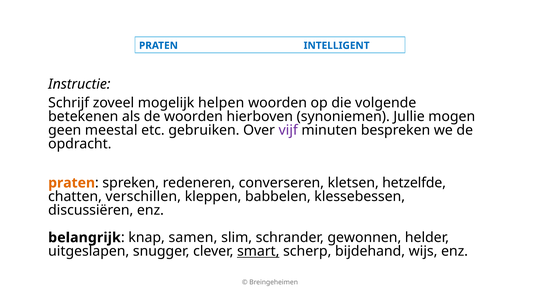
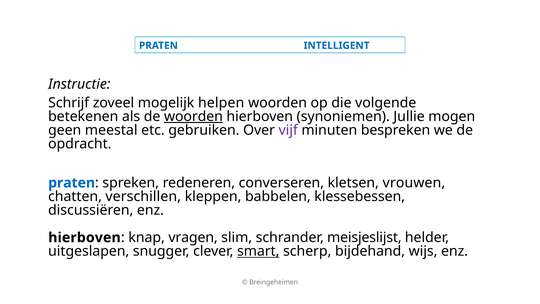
woorden underline: none -> present (193, 116)
praten colour: orange -> blue (72, 183)
hetzelfde: hetzelfde -> vrouwen (414, 183)
belangrijk: belangrijk -> hierboven (84, 237)
samen: samen -> vragen (193, 237)
gewonnen: gewonnen -> meisjeslijst (364, 237)
